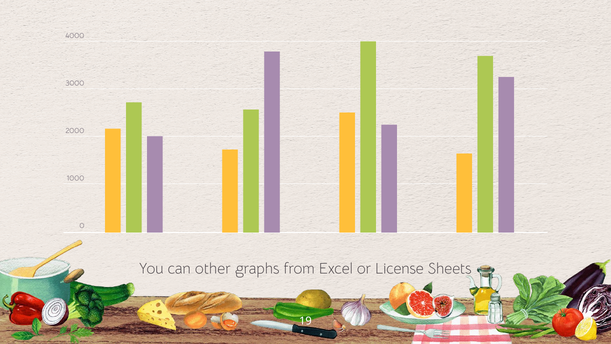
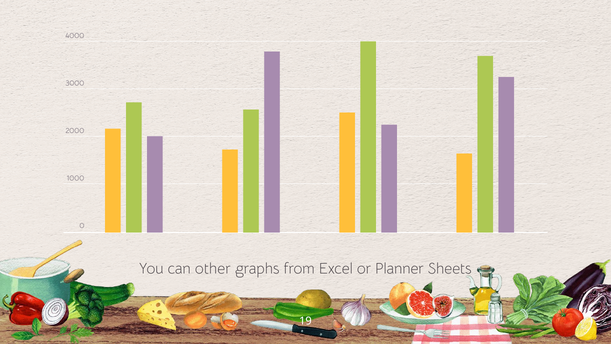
License: License -> Planner (399, 269)
